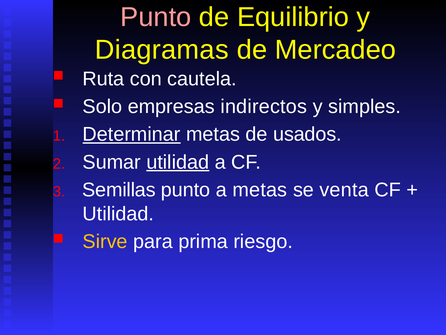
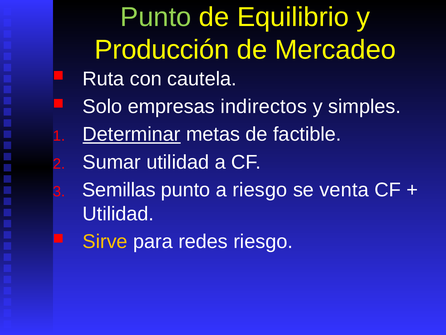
Punto colour: pink -> light green (156, 17)
Diagramas: Diagramas -> Producción (162, 50)
usados: usados -> factible (307, 134)
utilidad underline: present -> none (178, 162)
a metas: metas -> riesgo (260, 190)
prima: prima -> redes (203, 241)
